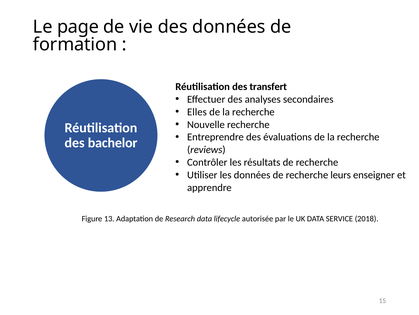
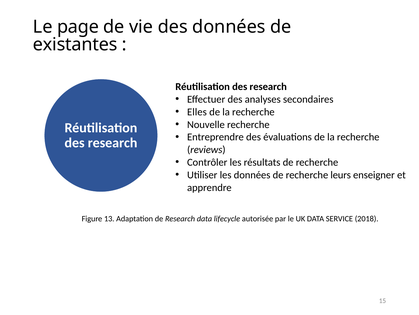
formation: formation -> existantes (75, 44)
transfert: transfert -> research (268, 87)
bachelor: bachelor -> research (113, 143)
